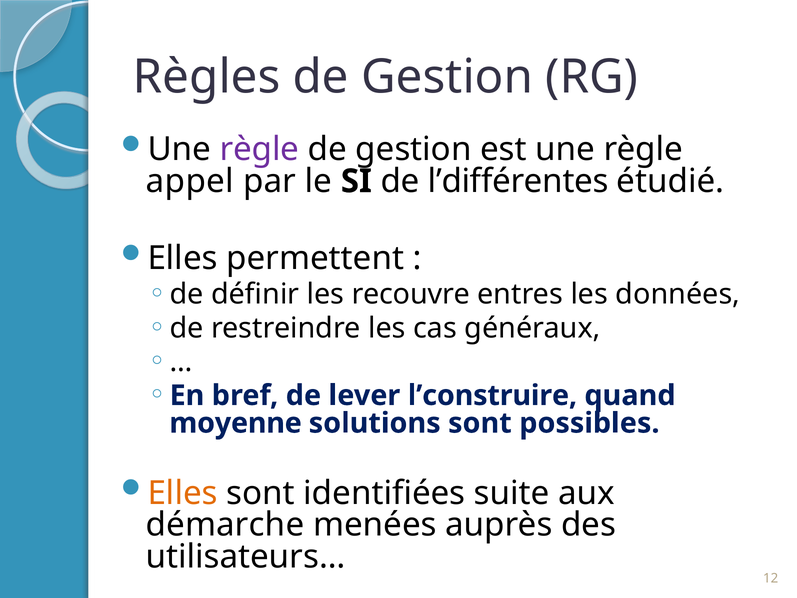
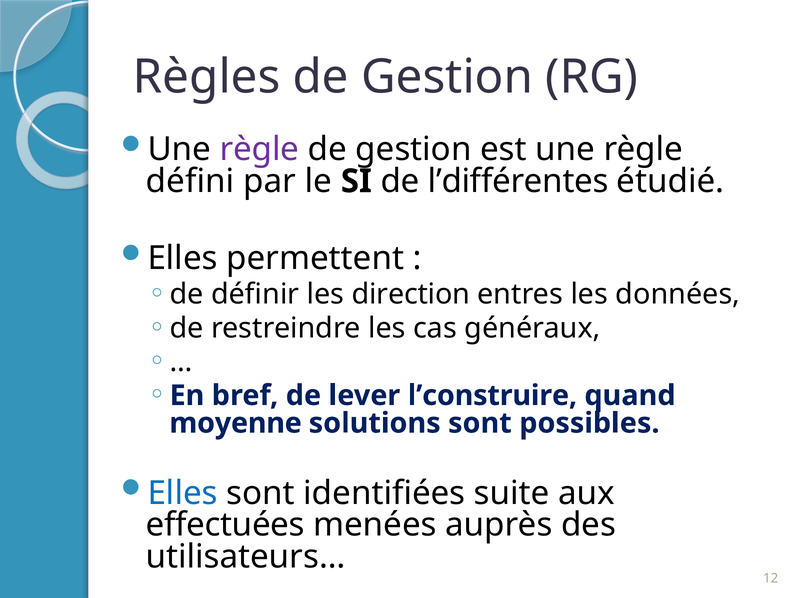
appel: appel -> défini (190, 181)
recouvre: recouvre -> direction (411, 294)
Elles colour: orange -> blue (183, 493)
démarche: démarche -> effectuées (225, 525)
